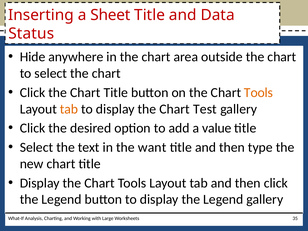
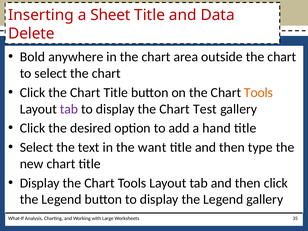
Status: Status -> Delete (31, 33)
Hide: Hide -> Bold (32, 57)
tab colour: orange -> purple (69, 109)
value: value -> hand (217, 128)
